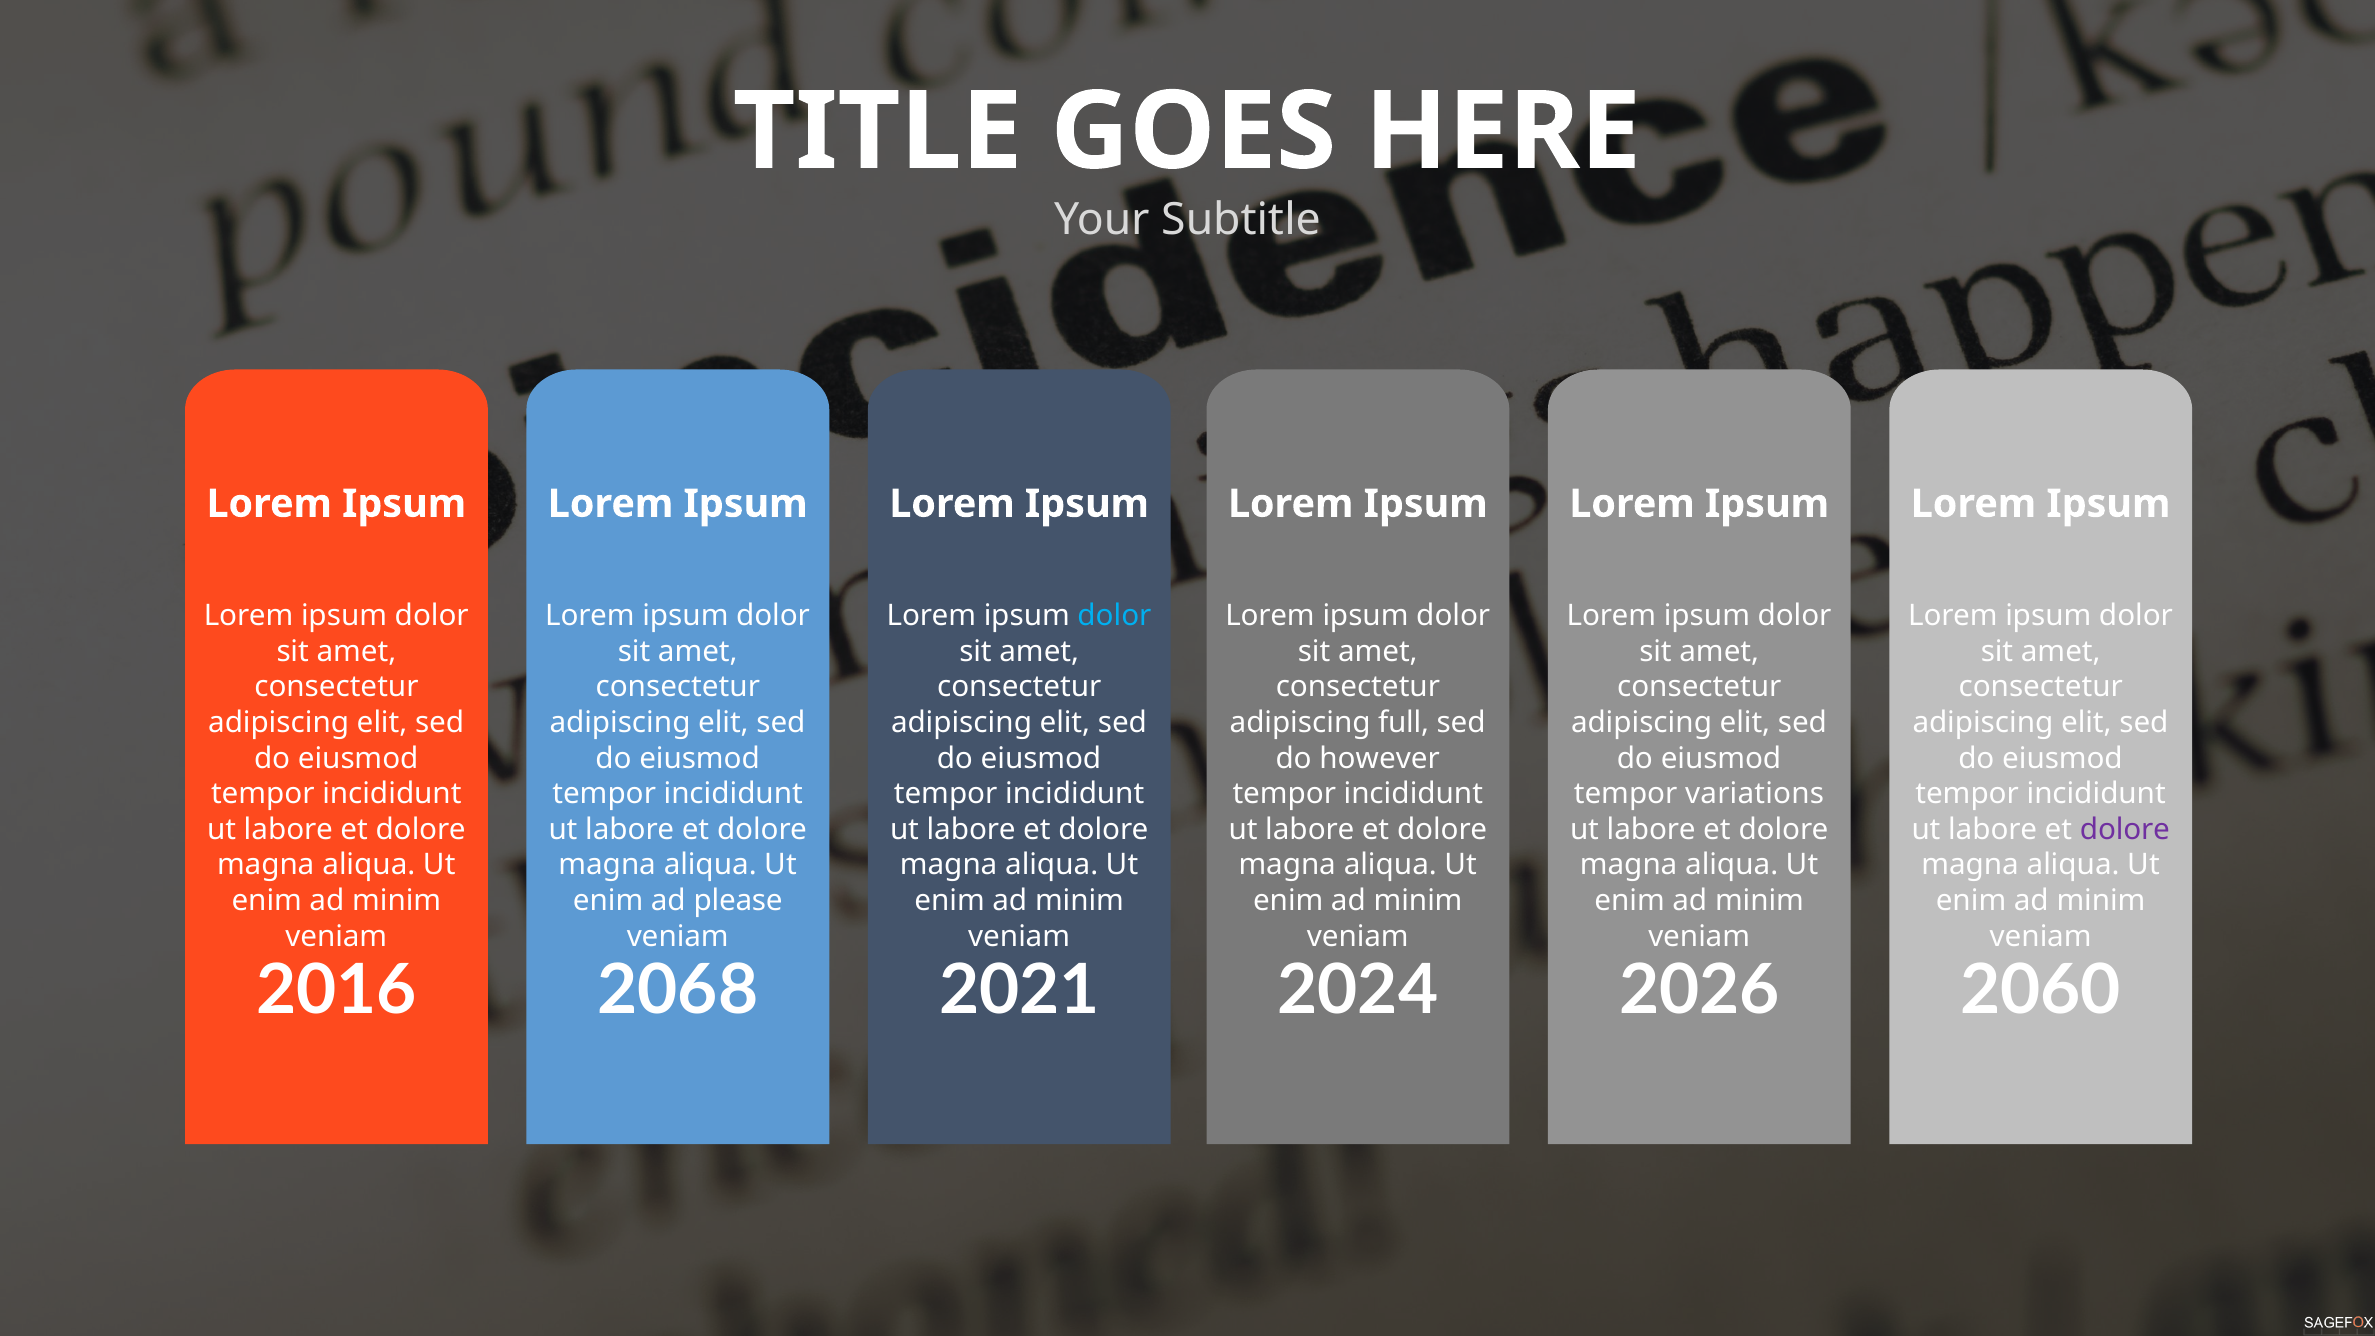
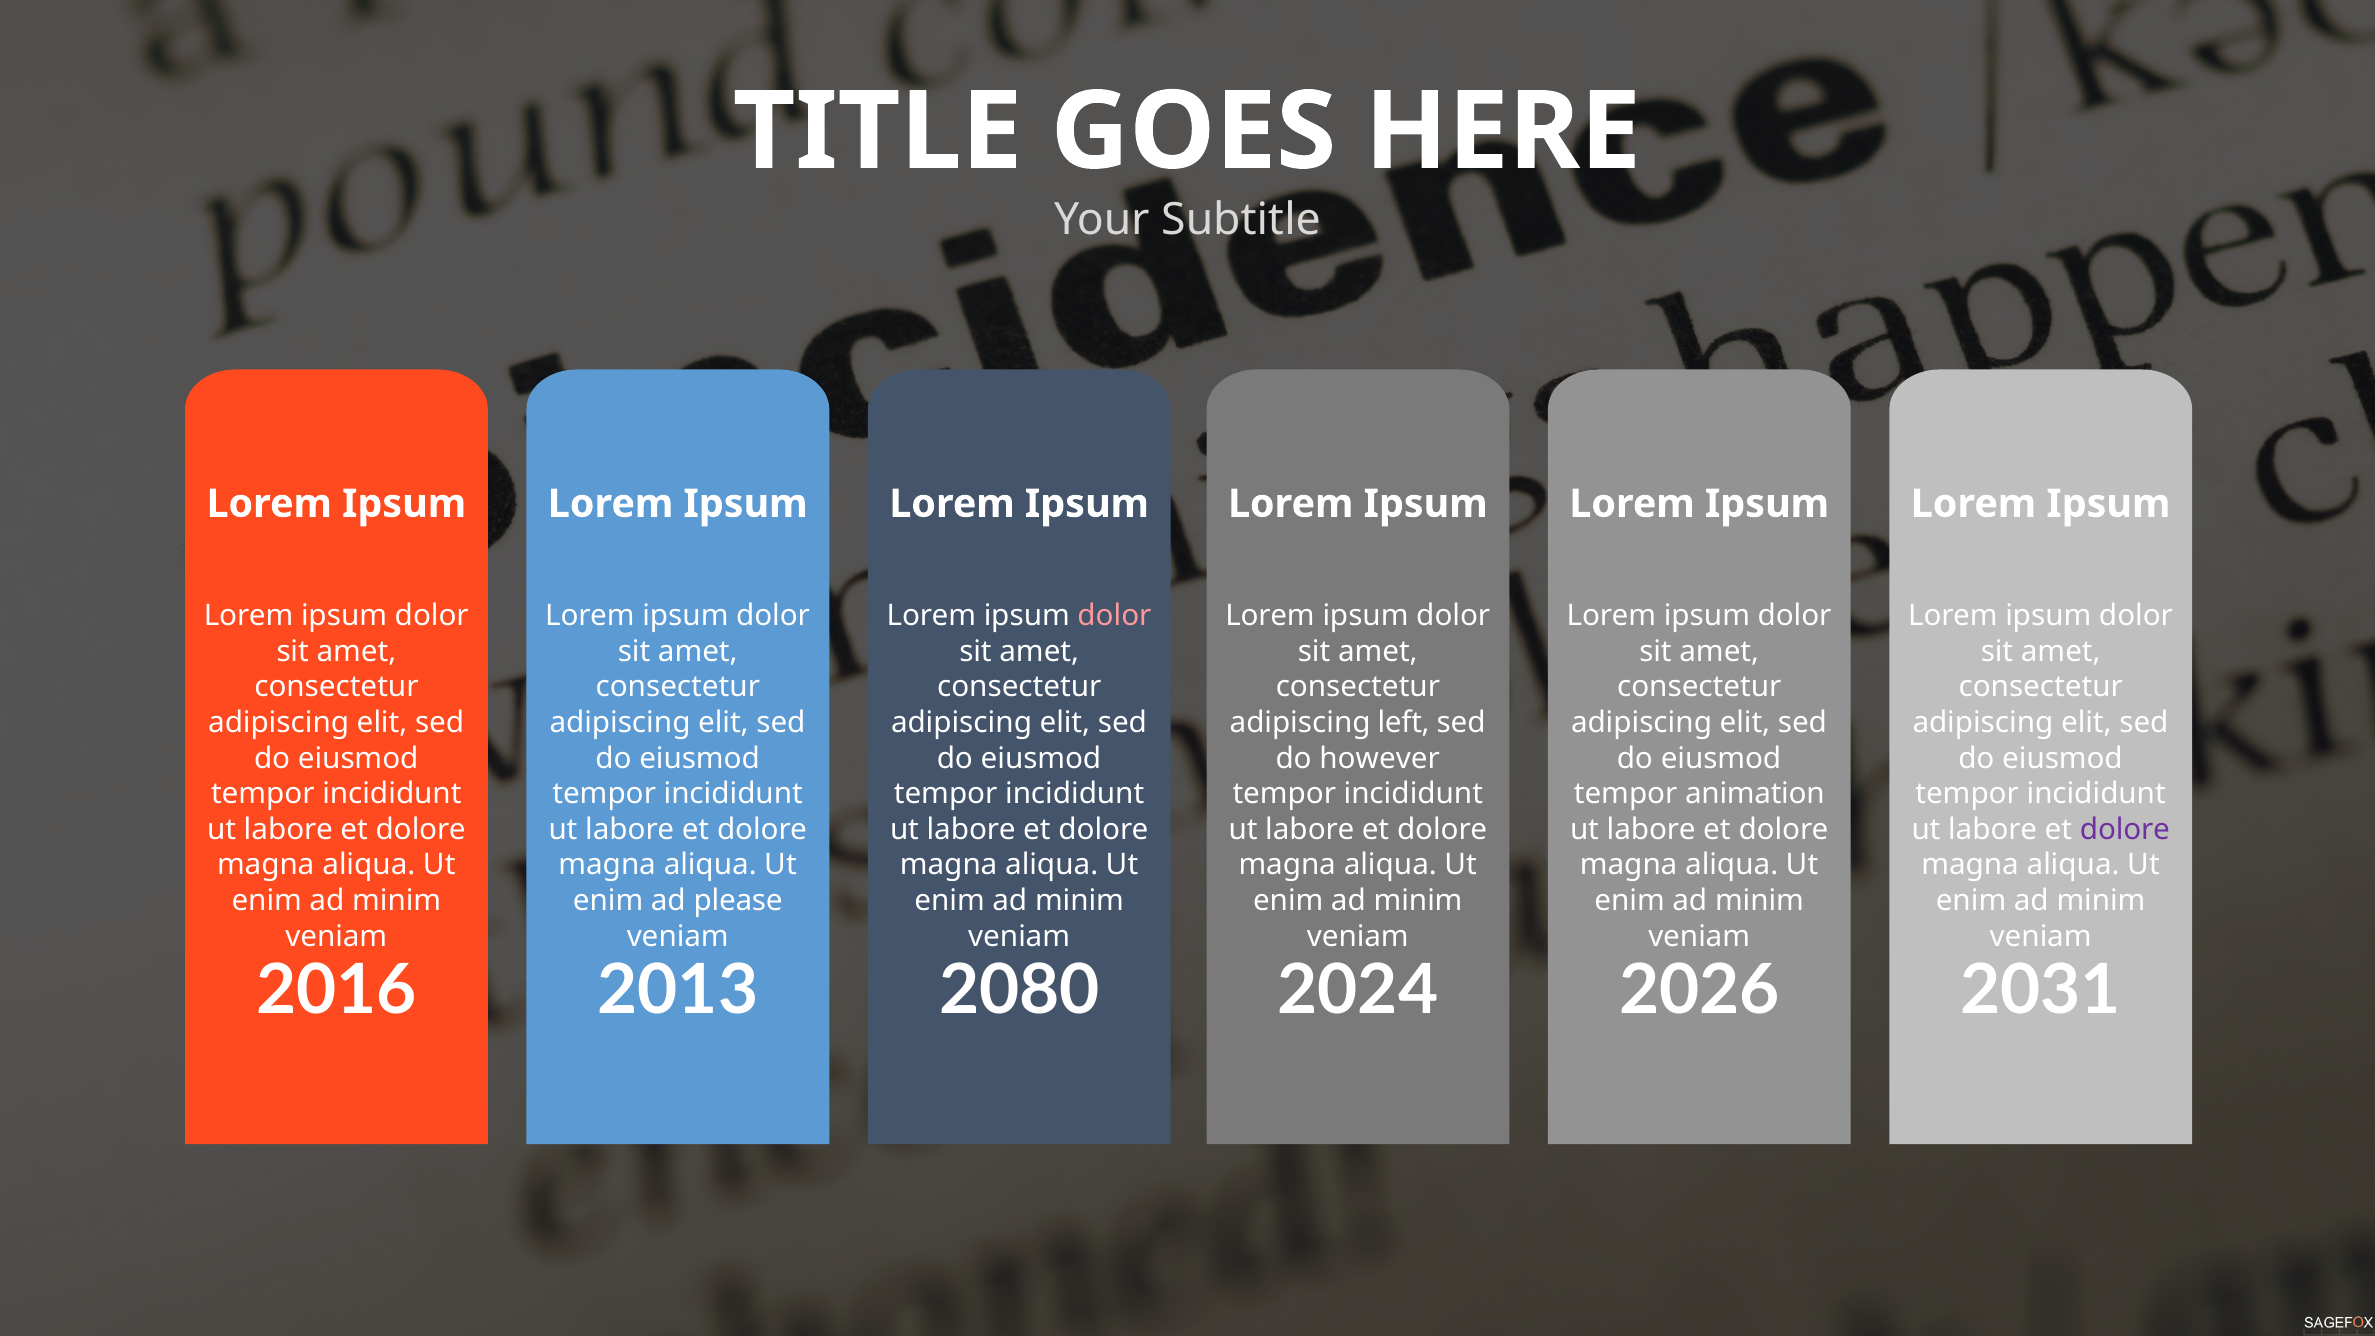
dolor colour: light blue -> pink (1114, 616)
full: full -> left (1404, 723)
variations: variations -> animation (1755, 794)
2068: 2068 -> 2013 (678, 990)
2021: 2021 -> 2080 (1019, 990)
2060: 2060 -> 2031 (2041, 990)
